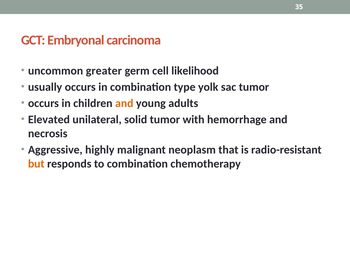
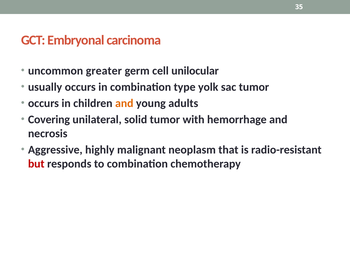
likelihood: likelihood -> unilocular (195, 71)
Elevated: Elevated -> Covering (49, 120)
but colour: orange -> red (36, 164)
